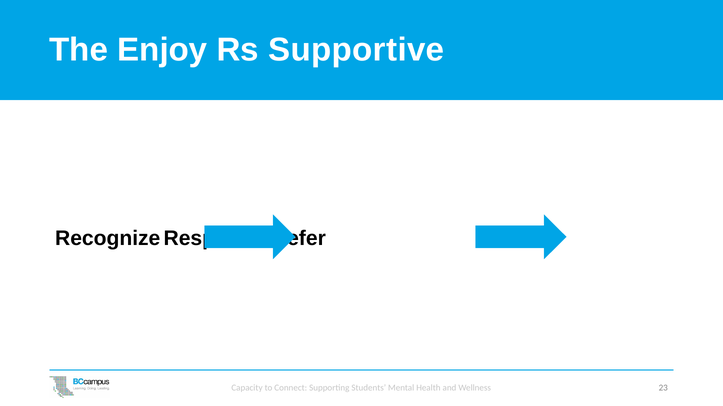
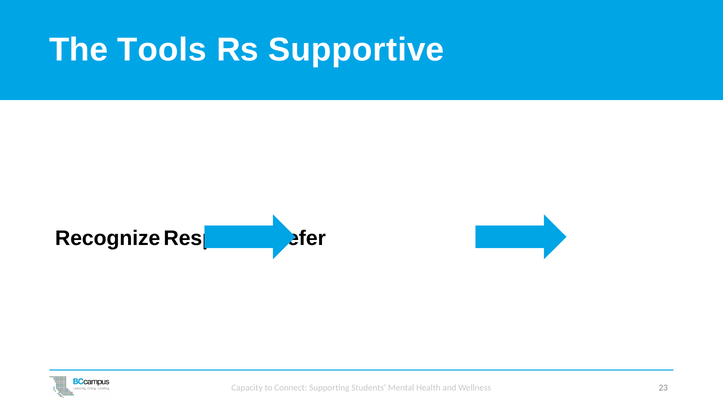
Enjoy: Enjoy -> Tools (162, 50)
